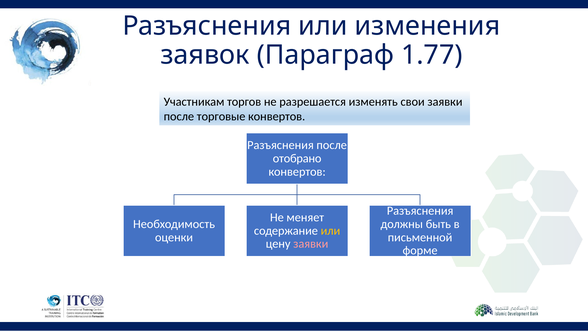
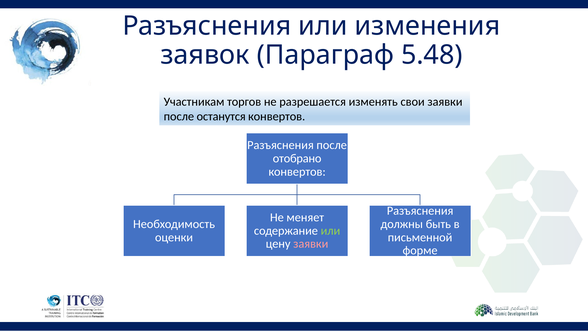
1.77: 1.77 -> 5.48 (432, 55)
торговые: торговые -> останутся (221, 116)
или colour: yellow -> light green (330, 231)
